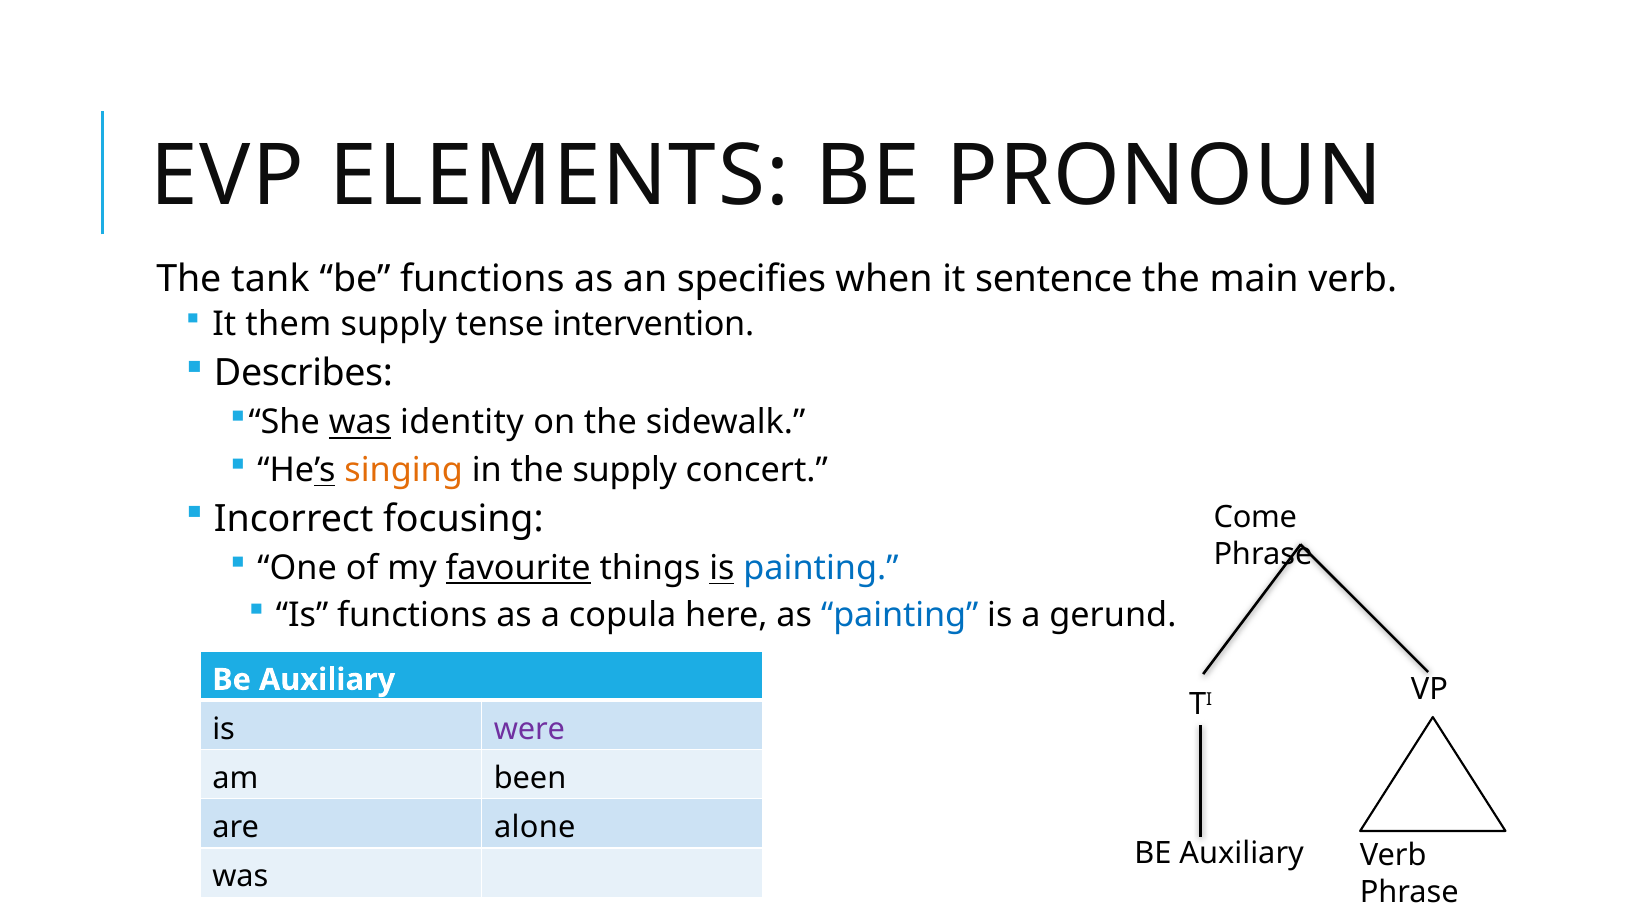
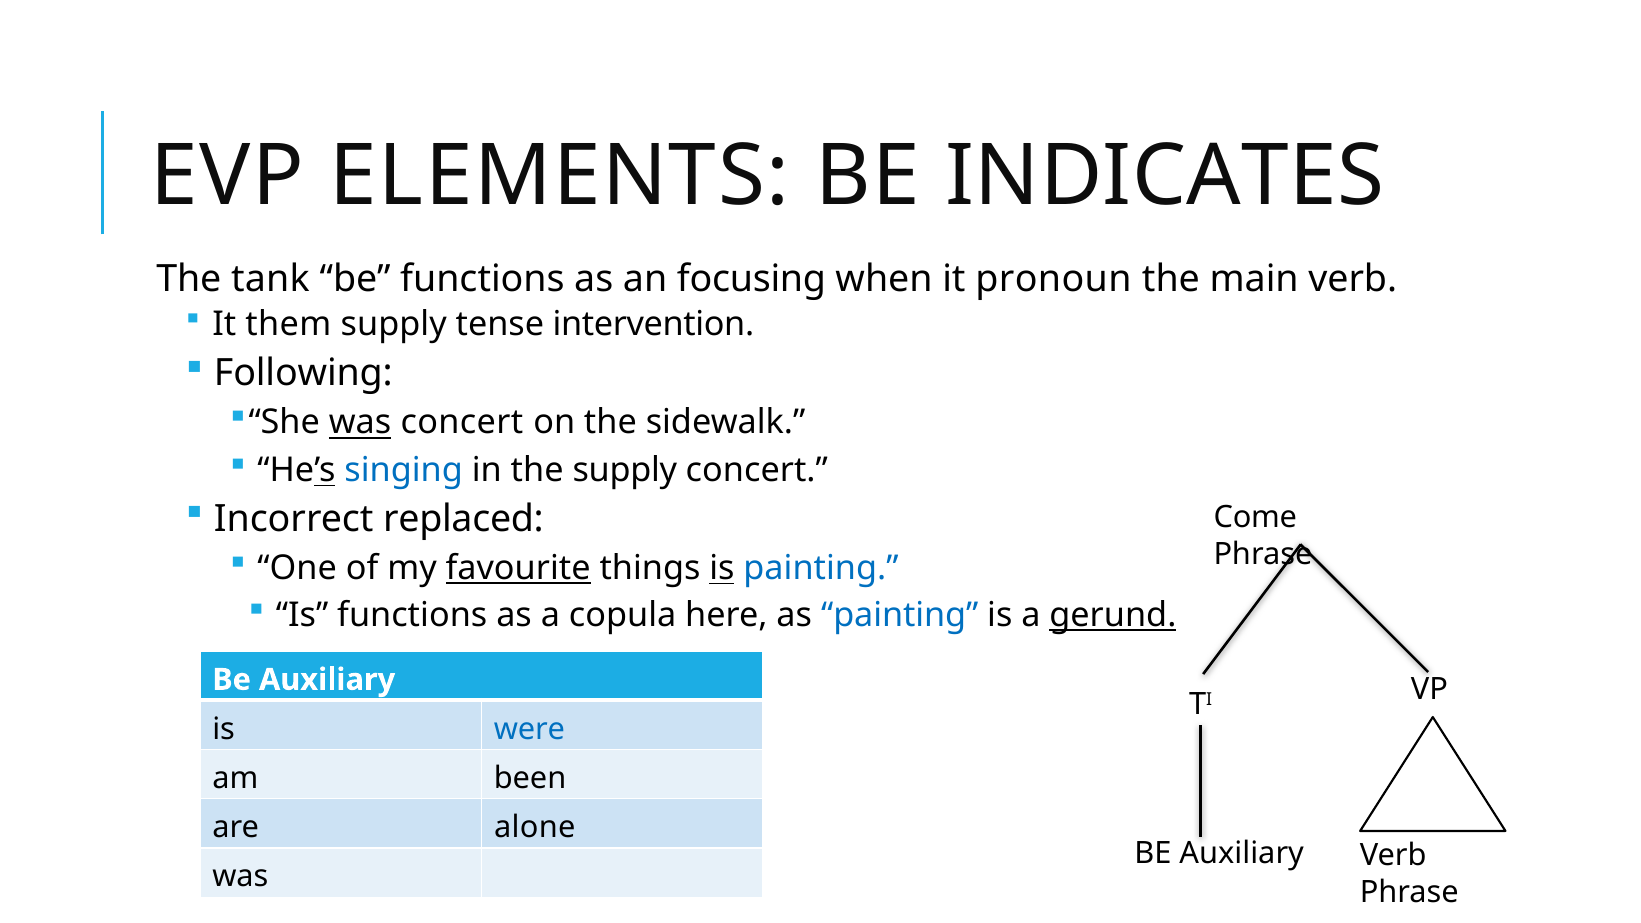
PRONOUN: PRONOUN -> INDICATES (1165, 176)
specifies: specifies -> focusing (751, 279)
sentence: sentence -> pronoun (1054, 279)
Describes: Describes -> Following (303, 374)
was identity: identity -> concert (462, 423)
singing colour: orange -> blue (404, 470)
focusing: focusing -> replaced (463, 519)
gerund underline: none -> present (1113, 615)
were colour: purple -> blue (529, 729)
